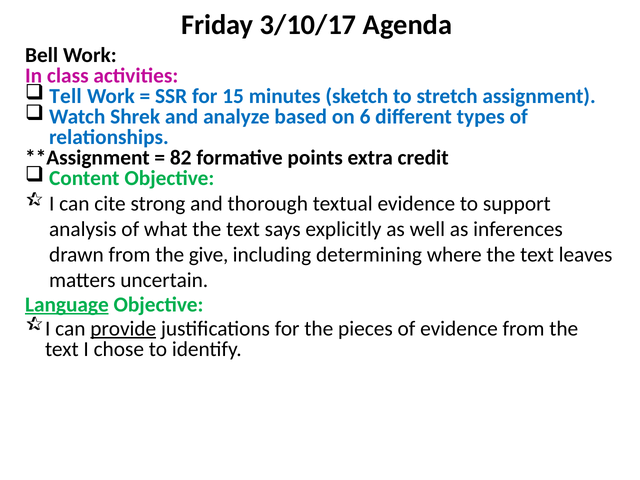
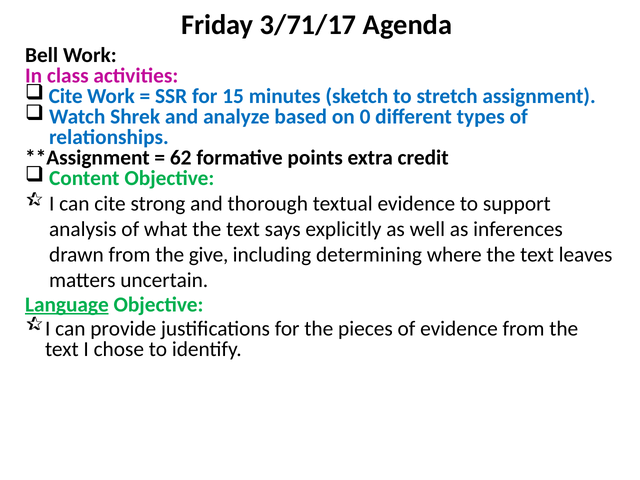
3/10/17: 3/10/17 -> 3/71/17 (308, 25)
Tell: Tell -> Cite (66, 96)
6: 6 -> 0 (365, 117)
82: 82 -> 62 (181, 158)
provide underline: present -> none (123, 329)
